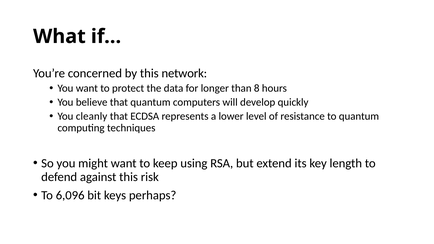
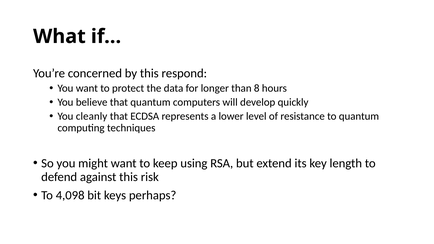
network: network -> respond (184, 73)
6,096: 6,096 -> 4,098 (70, 195)
